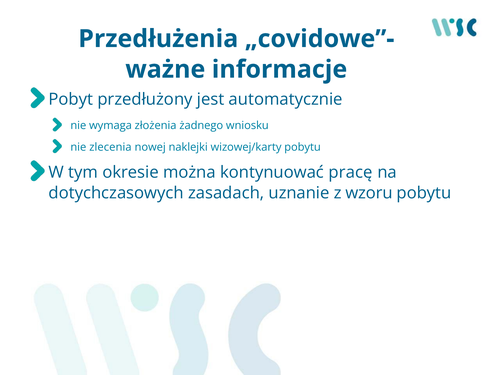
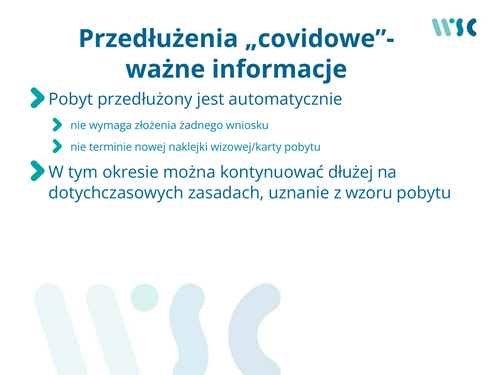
zlecenia: zlecenia -> terminie (111, 147)
pracę: pracę -> dłużej (351, 172)
